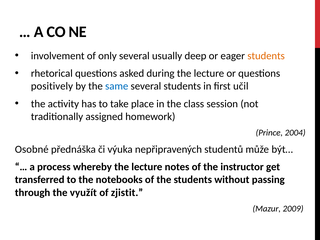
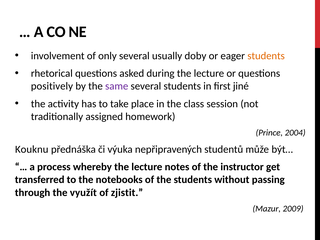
deep: deep -> doby (195, 56)
same colour: blue -> purple (117, 86)
učil: učil -> jiné (241, 86)
Osobné: Osobné -> Kouknu (32, 149)
